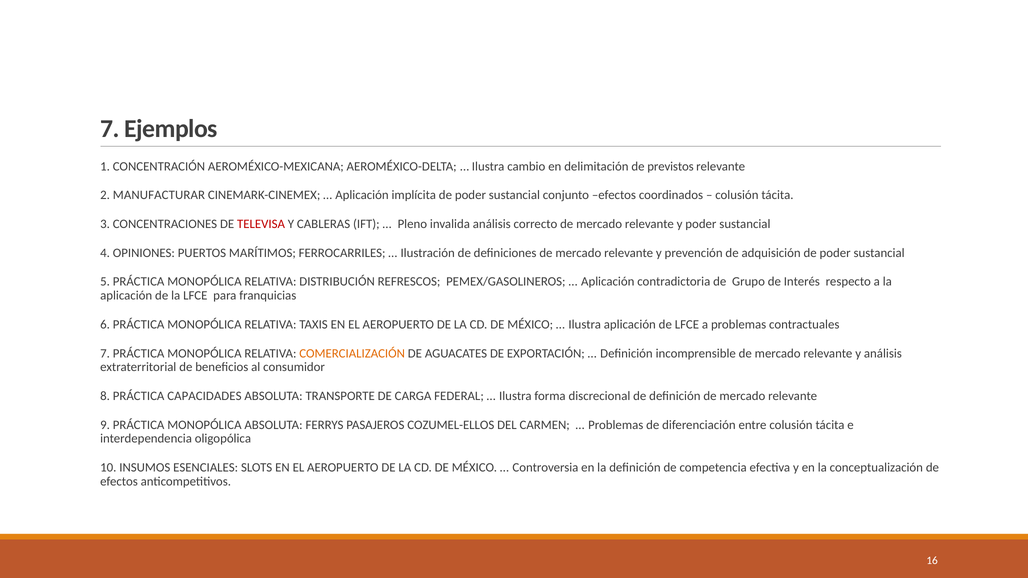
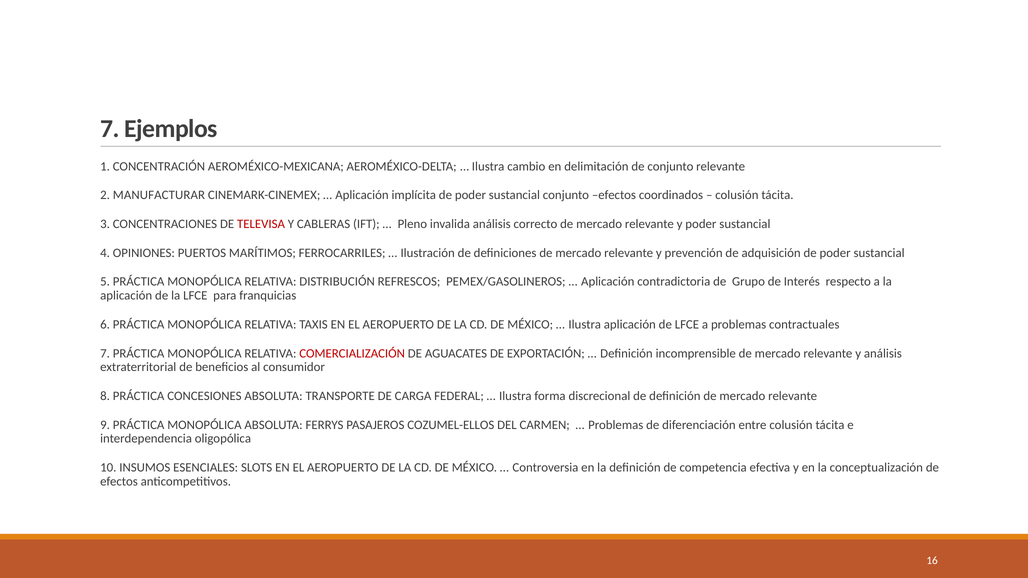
de previstos: previstos -> conjunto (670, 166)
COMERCIALIZACIÓN colour: orange -> red (352, 353)
CAPACIDADES: CAPACIDADES -> CONCESIONES (204, 396)
